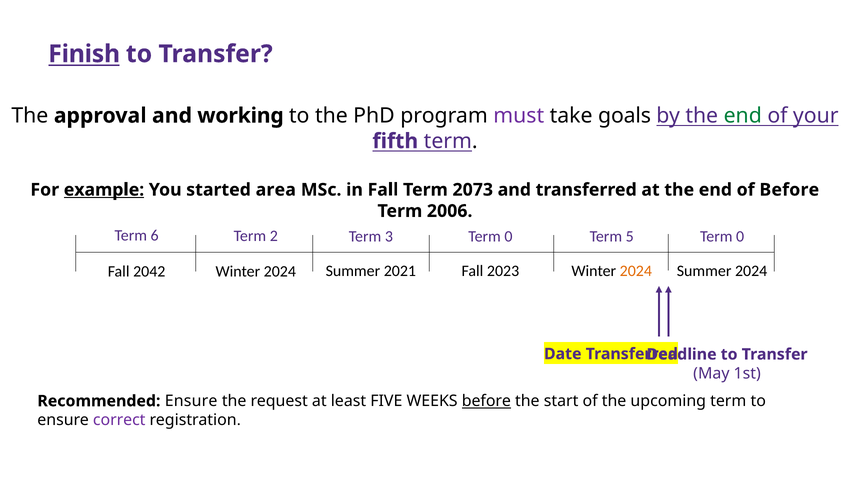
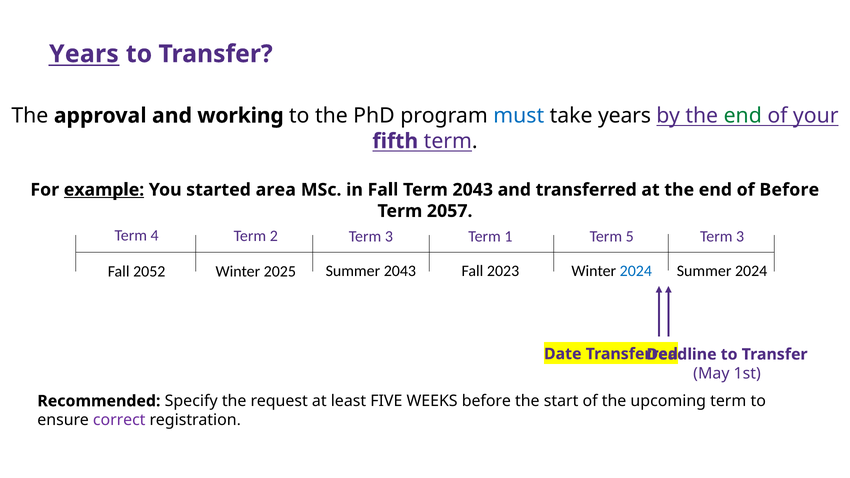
Finish: Finish -> Years (84, 54)
must colour: purple -> blue (519, 116)
take goals: goals -> years (625, 116)
Term 2073: 2073 -> 2043 (473, 190)
2006: 2006 -> 2057 (450, 211)
6: 6 -> 4 (155, 236)
0: 0 -> 3 (740, 237)
0: 0 -> 1 (508, 237)
Summer 2021: 2021 -> 2043 (400, 271)
2024 colour: orange -> blue (636, 271)
2024: 2024 -> 2025 (280, 271)
2042: 2042 -> 2052 (149, 272)
Recommended Ensure: Ensure -> Specify (191, 401)
before underline: present -> none (486, 401)
